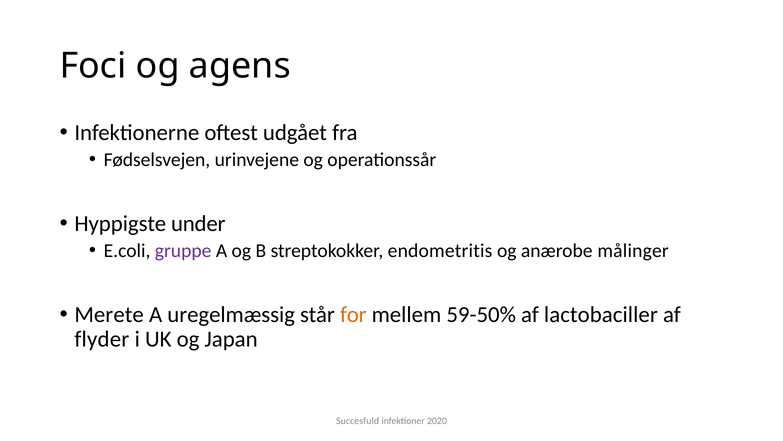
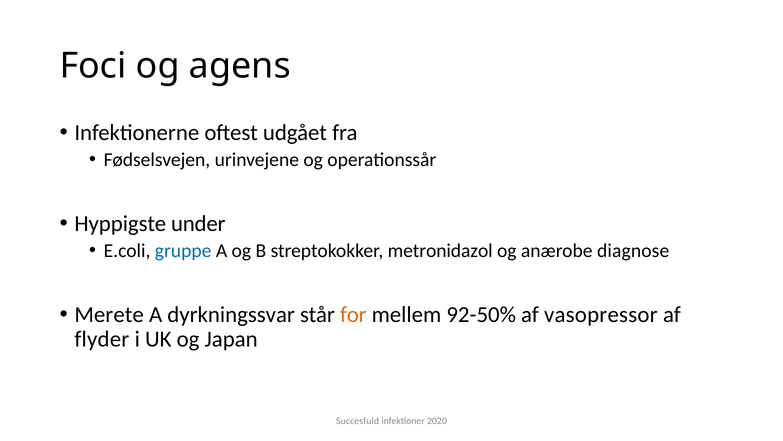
gruppe colour: purple -> blue (183, 250)
endometritis: endometritis -> metronidazol (440, 250)
målinger: målinger -> diagnose (633, 250)
uregelmæssig: uregelmæssig -> dyrkningssvar (231, 314)
59-50%: 59-50% -> 92-50% (481, 314)
lactobaciller: lactobaciller -> vasopressor (601, 314)
